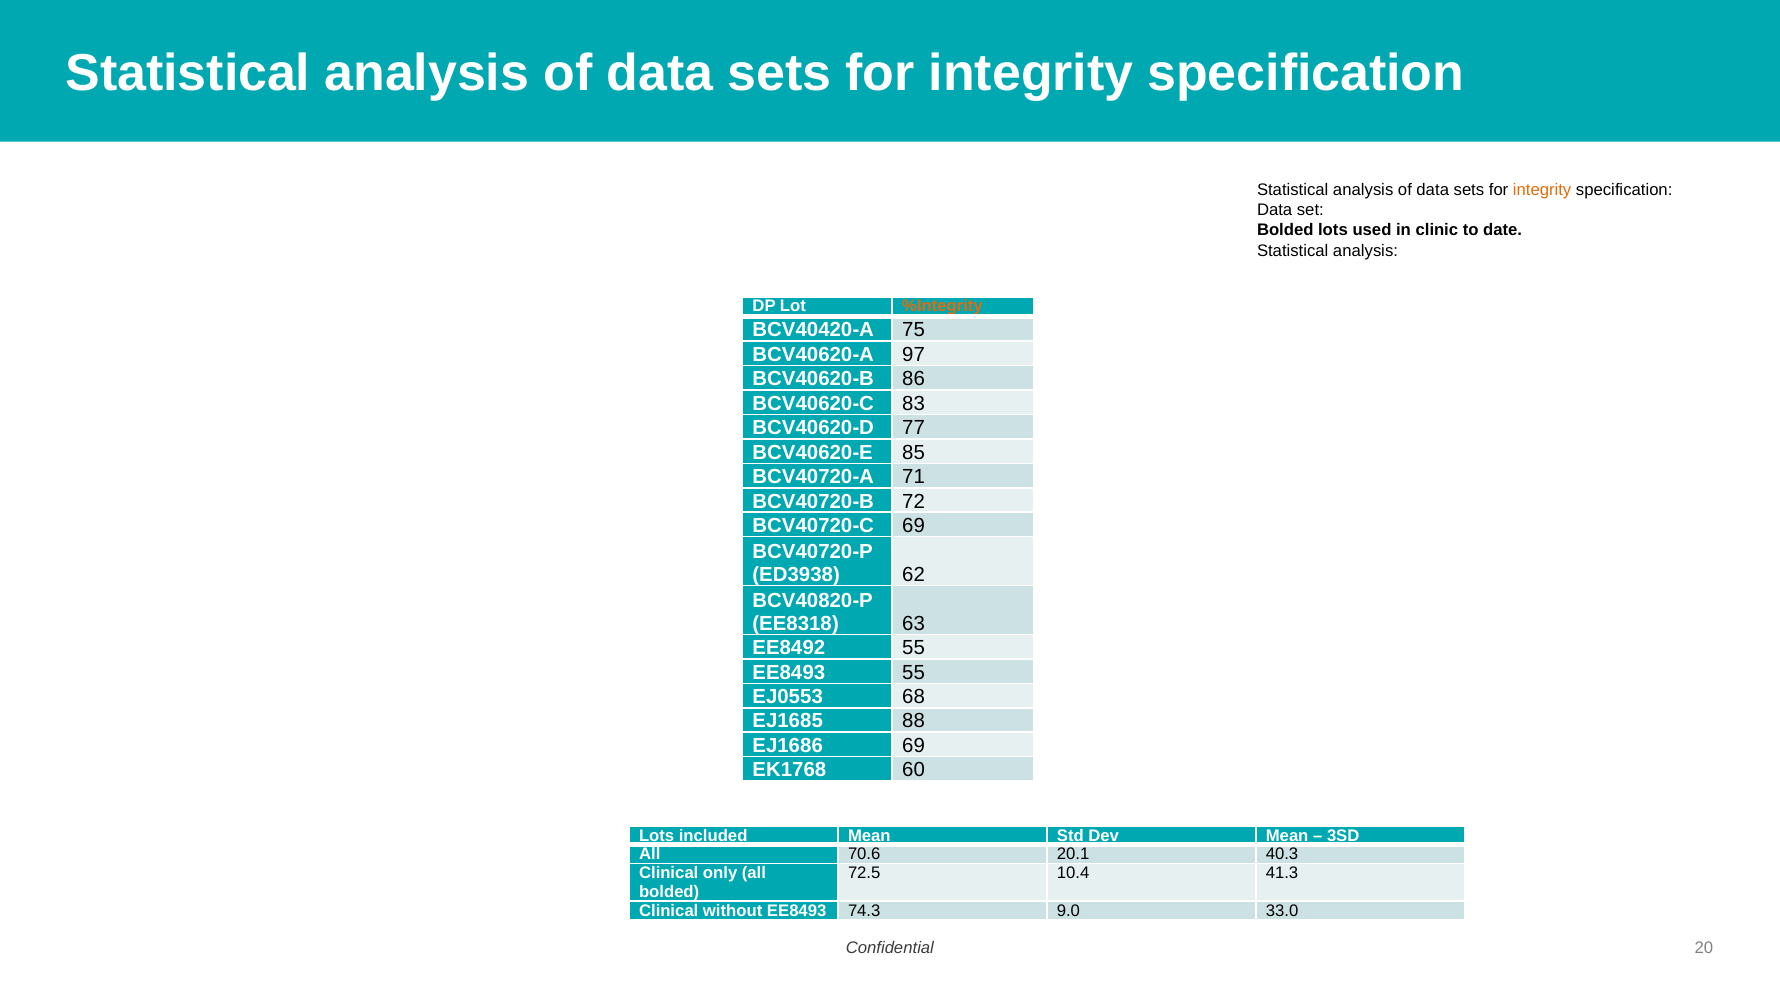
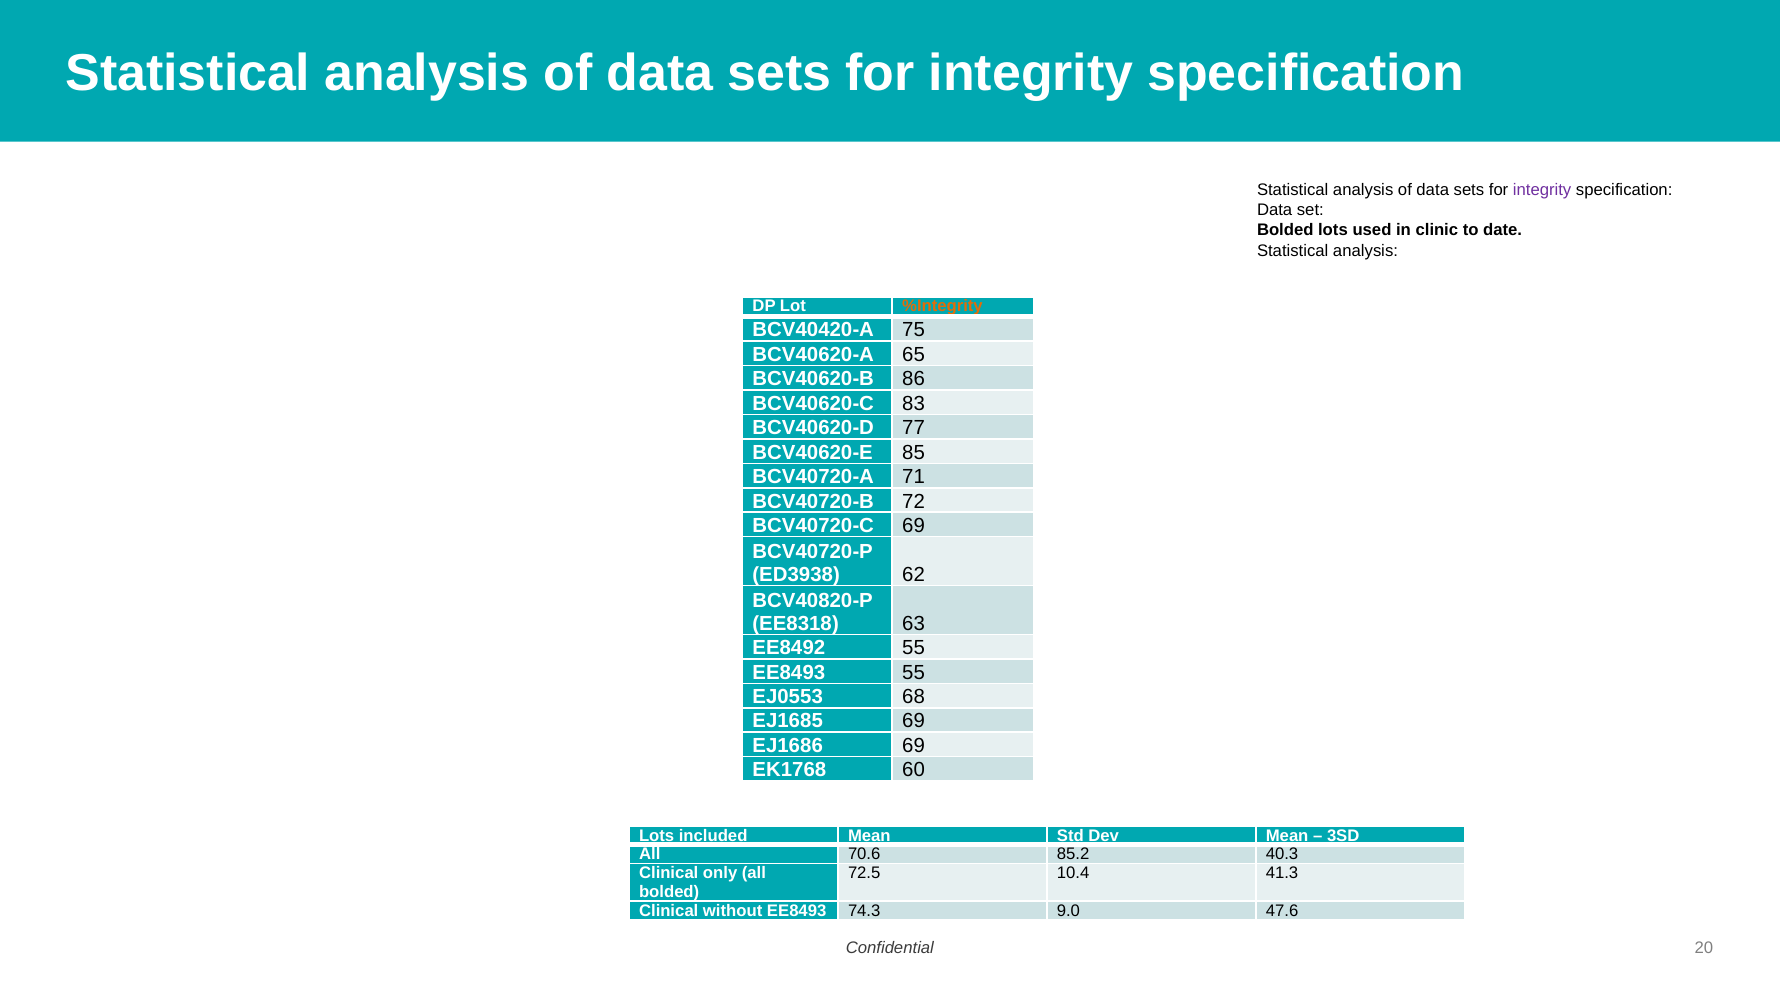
integrity colour: orange -> purple (1542, 190)
97: 97 -> 65 (914, 355)
EJ1685 88: 88 -> 69 (914, 721)
20.1: 20.1 -> 85.2 (1073, 855)
33.0: 33.0 -> 47.6 (1282, 911)
